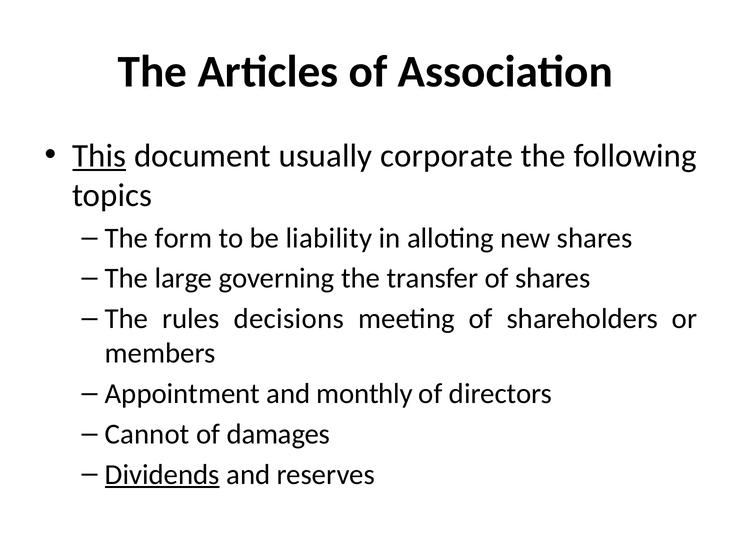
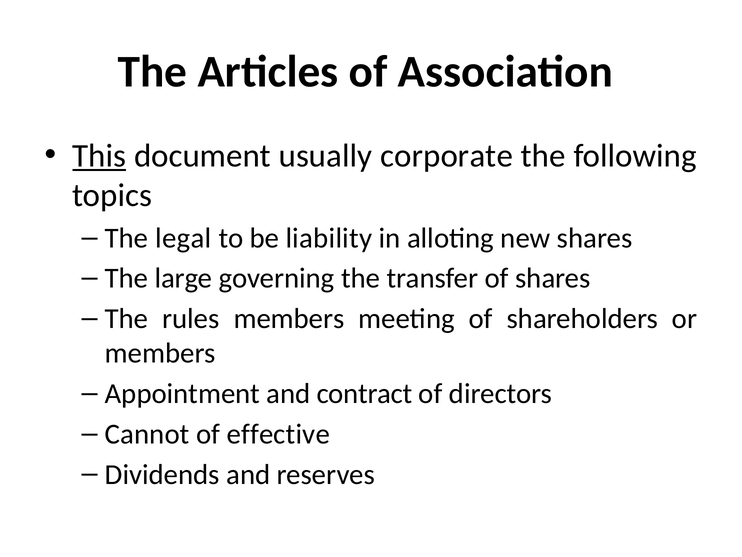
form: form -> legal (183, 238)
rules decisions: decisions -> members (289, 319)
monthly: monthly -> contract (365, 393)
damages: damages -> effective (278, 434)
Dividends underline: present -> none (162, 474)
